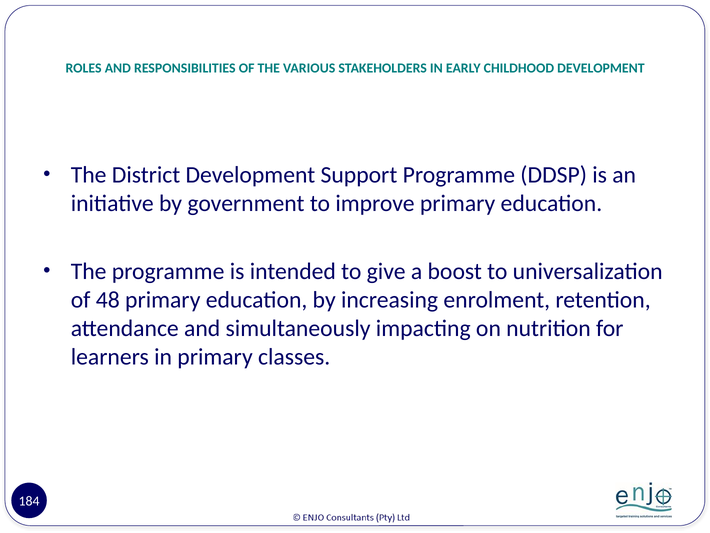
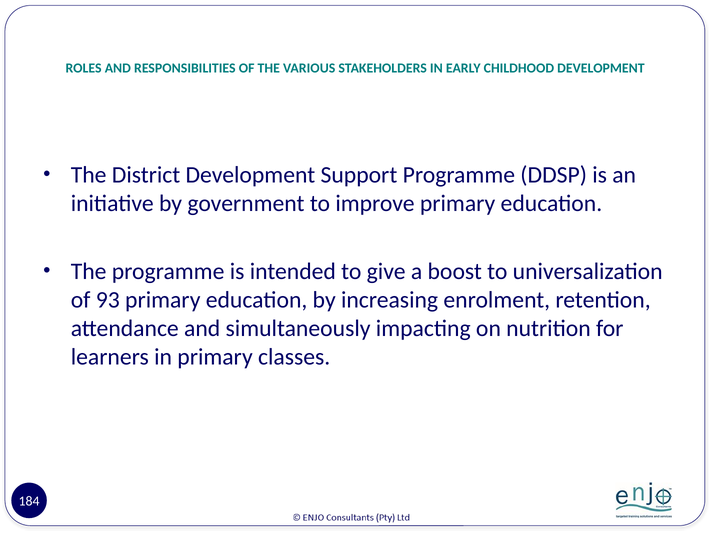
48: 48 -> 93 (108, 300)
